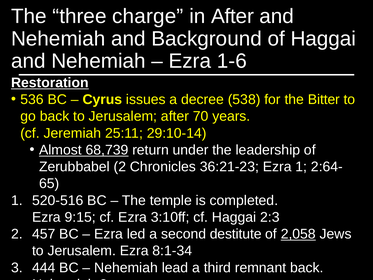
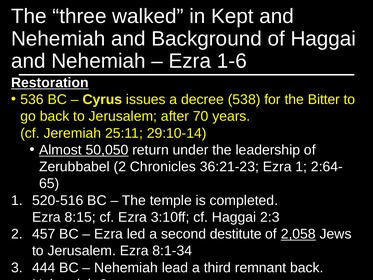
charge: charge -> walked (148, 16)
in After: After -> Kept (232, 16)
68,739: 68,739 -> 50,050 (107, 150)
9:15: 9:15 -> 8:15 (80, 217)
